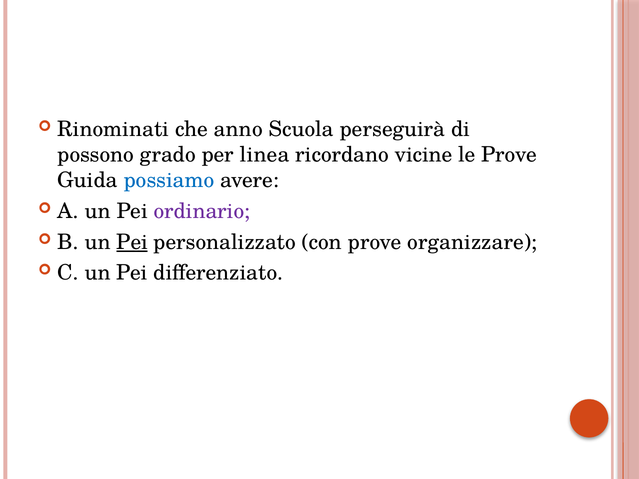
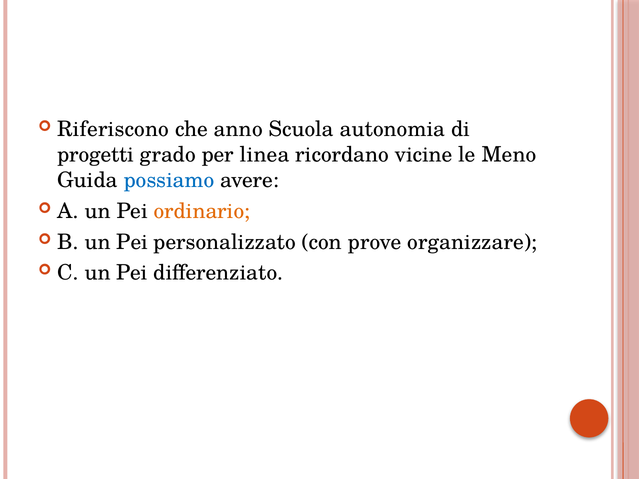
Rinominati: Rinominati -> Riferiscono (113, 129)
perseguirà: perseguirà -> autonomia (392, 129)
possono: possono -> progetti (96, 155)
le Prove: Prove -> Meno (509, 155)
ordinario colour: purple -> orange (202, 211)
Pei underline: present -> none (132, 242)
